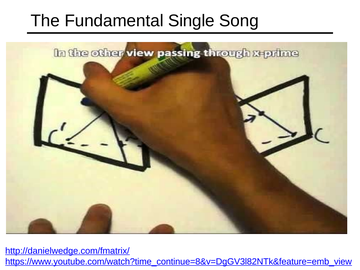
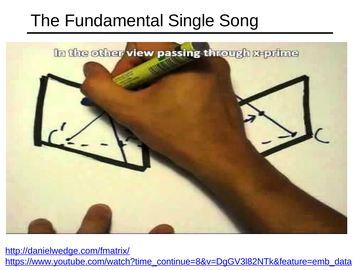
https://www.youtube.com/watch?time_continue=8&v=DgGV3l82NTk&feature=emb_view: https://www.youtube.com/watch?time_continue=8&v=DgGV3l82NTk&feature=emb_view -> https://www.youtube.com/watch?time_continue=8&v=DgGV3l82NTk&feature=emb_data (179, 262)
